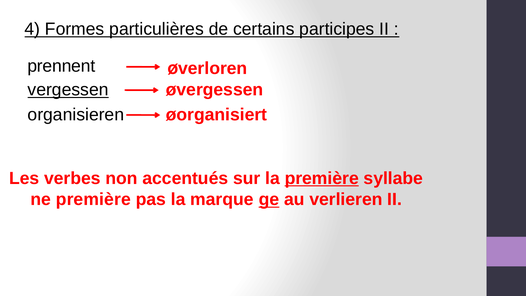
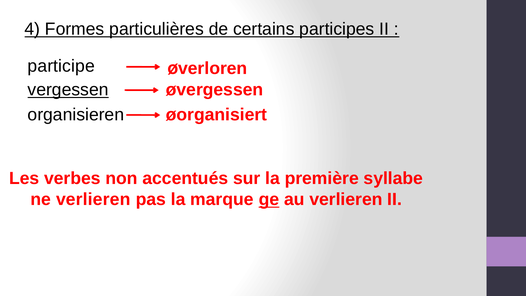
prennent: prennent -> participe (61, 66)
première underline: present -> none (322, 178)
ne première: première -> verlieren (93, 199)
